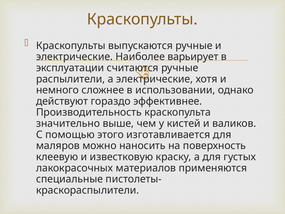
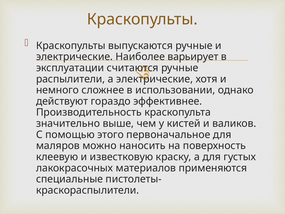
изготавливается: изготавливается -> первоначальное (168, 134)
